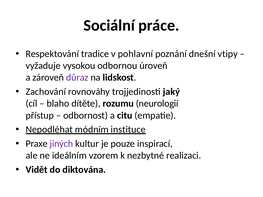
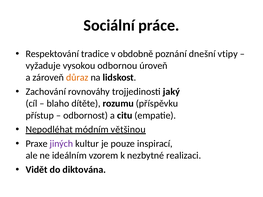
pohlavní: pohlavní -> obdobně (135, 54)
důraz colour: purple -> orange (77, 78)
neurologií: neurologií -> příspěvku (157, 104)
instituce: instituce -> většinou (128, 130)
